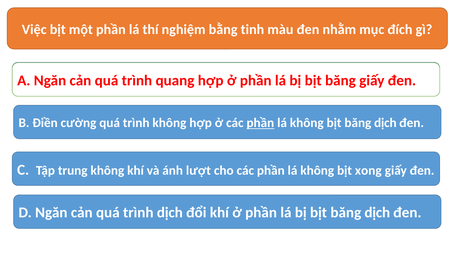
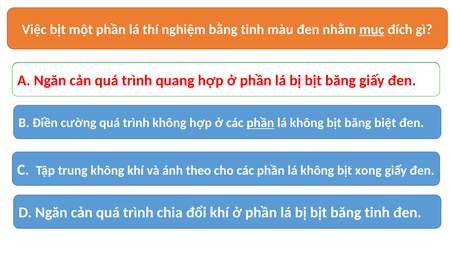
mục underline: none -> present (372, 29)
không bịt băng dịch: dịch -> biệt (385, 123)
lượt: lượt -> theo (199, 170)
trình dịch: dịch -> chia (170, 213)
bị bịt băng dịch: dịch -> tinh (377, 213)
